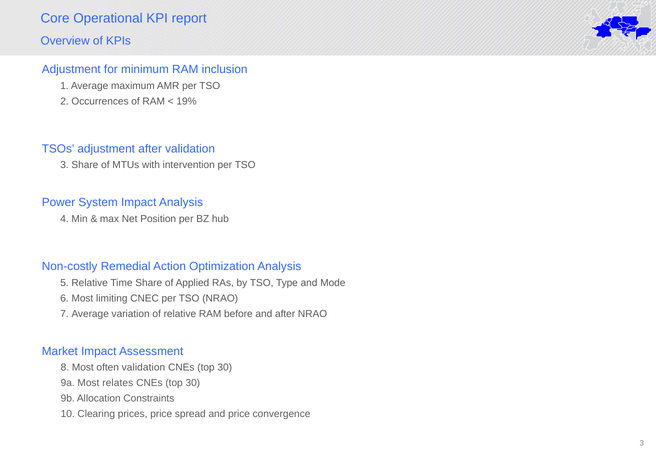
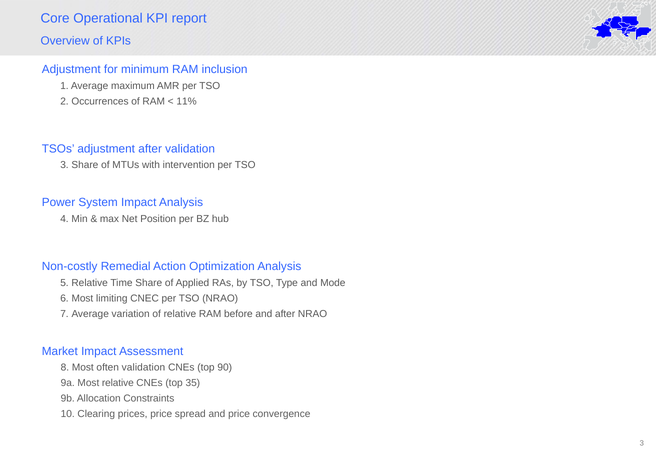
19%: 19% -> 11% (187, 101)
30: 30 -> 90 (225, 368)
Most relates: relates -> relative (118, 383)
30: 30 -> 35 (193, 383)
